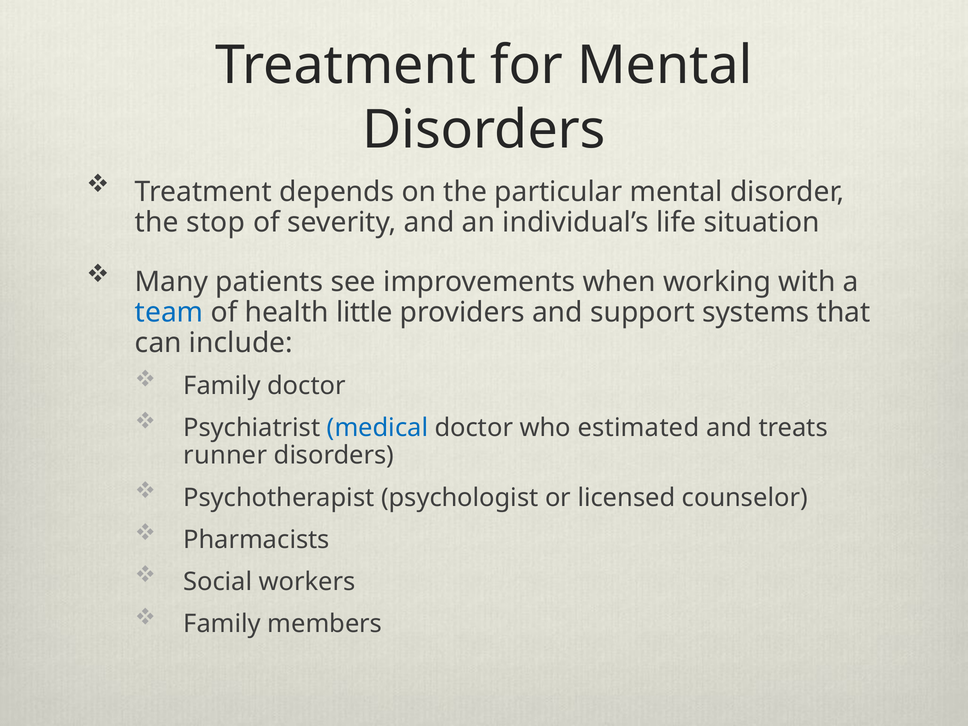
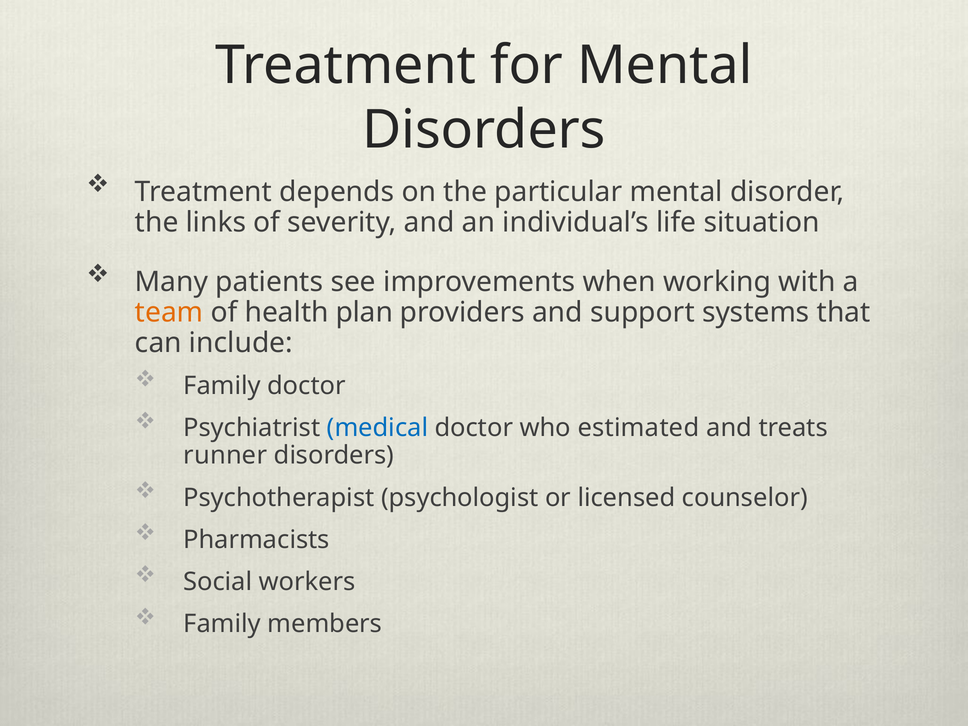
stop: stop -> links (216, 222)
team colour: blue -> orange (169, 312)
little: little -> plan (364, 312)
